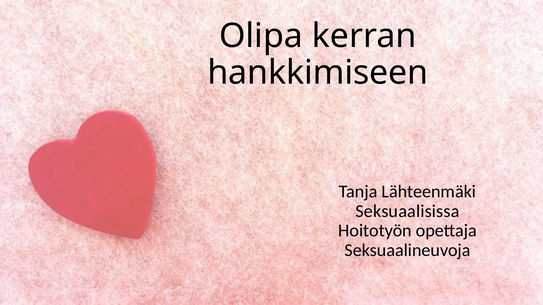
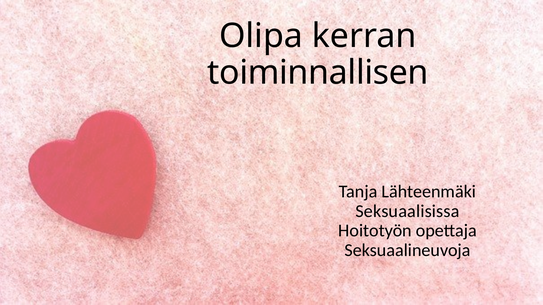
hankkimiseen: hankkimiseen -> toiminnallisen (318, 73)
